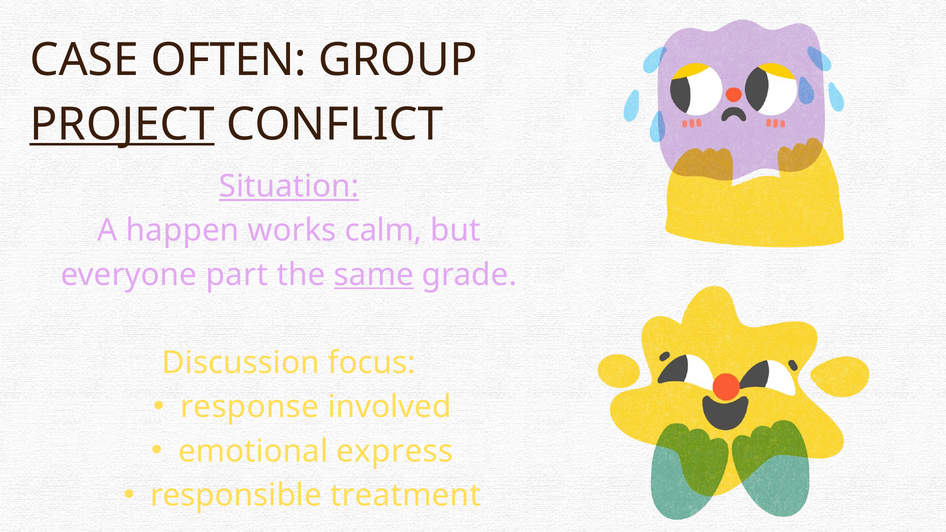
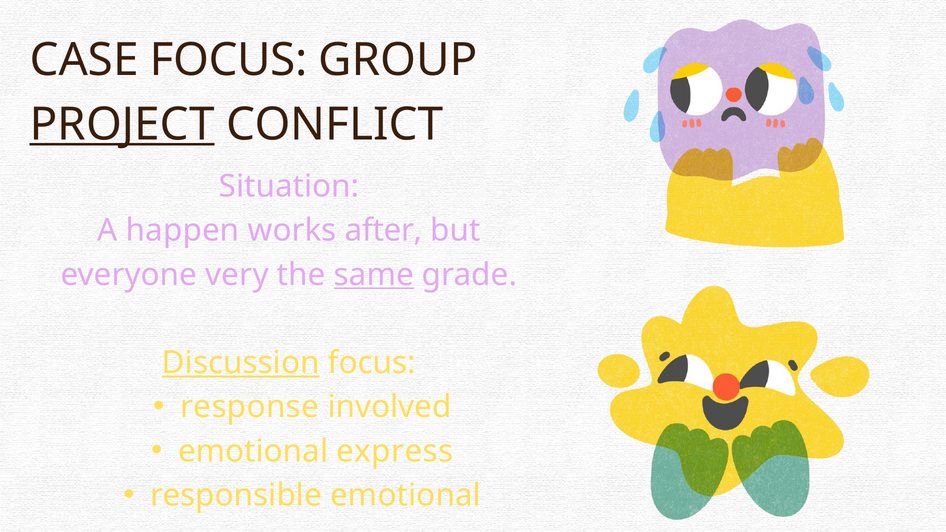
CASE OFTEN: OFTEN -> FOCUS (229, 60)
Situation underline: present -> none (289, 186)
calm: calm -> after (384, 231)
part: part -> very (237, 275)
Discussion underline: none -> present (241, 363)
responsible treatment: treatment -> emotional (406, 495)
